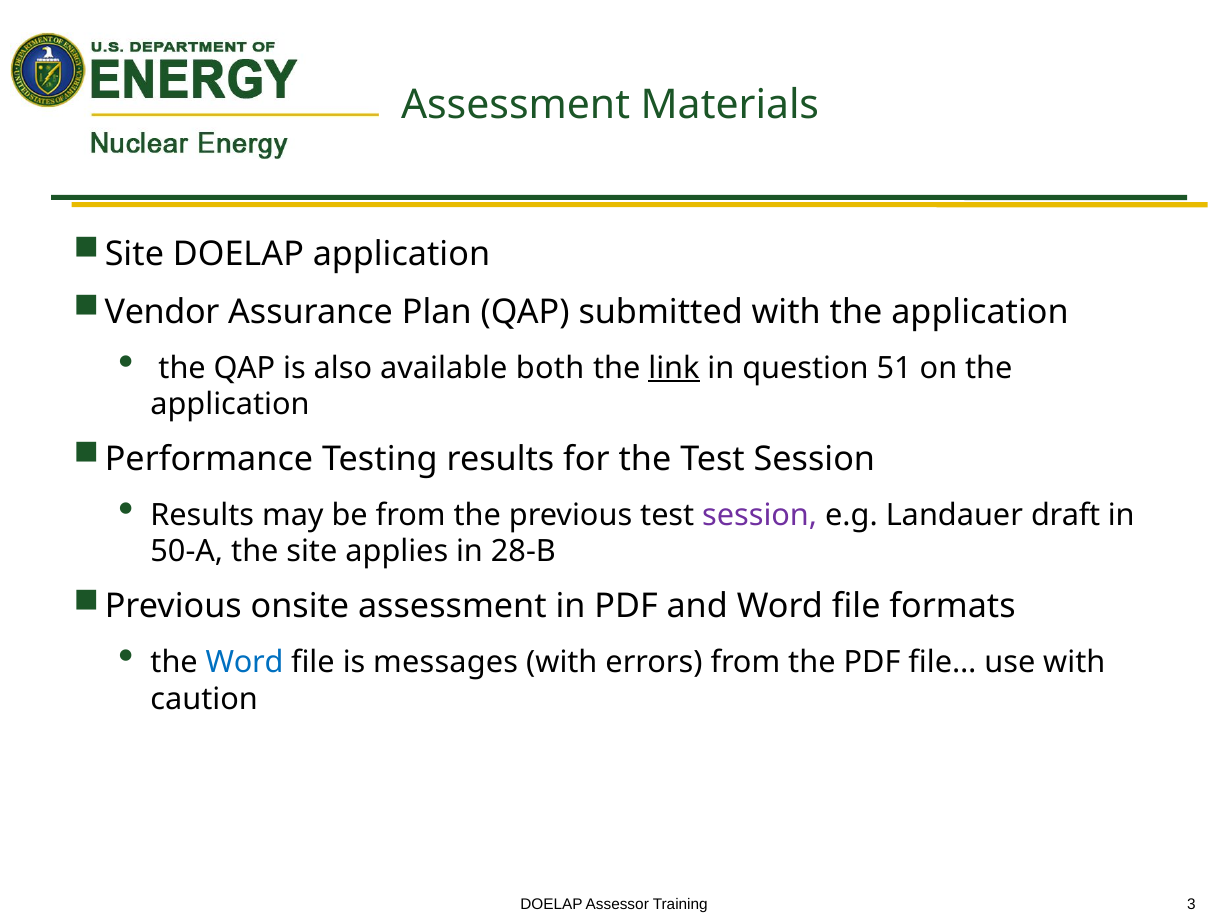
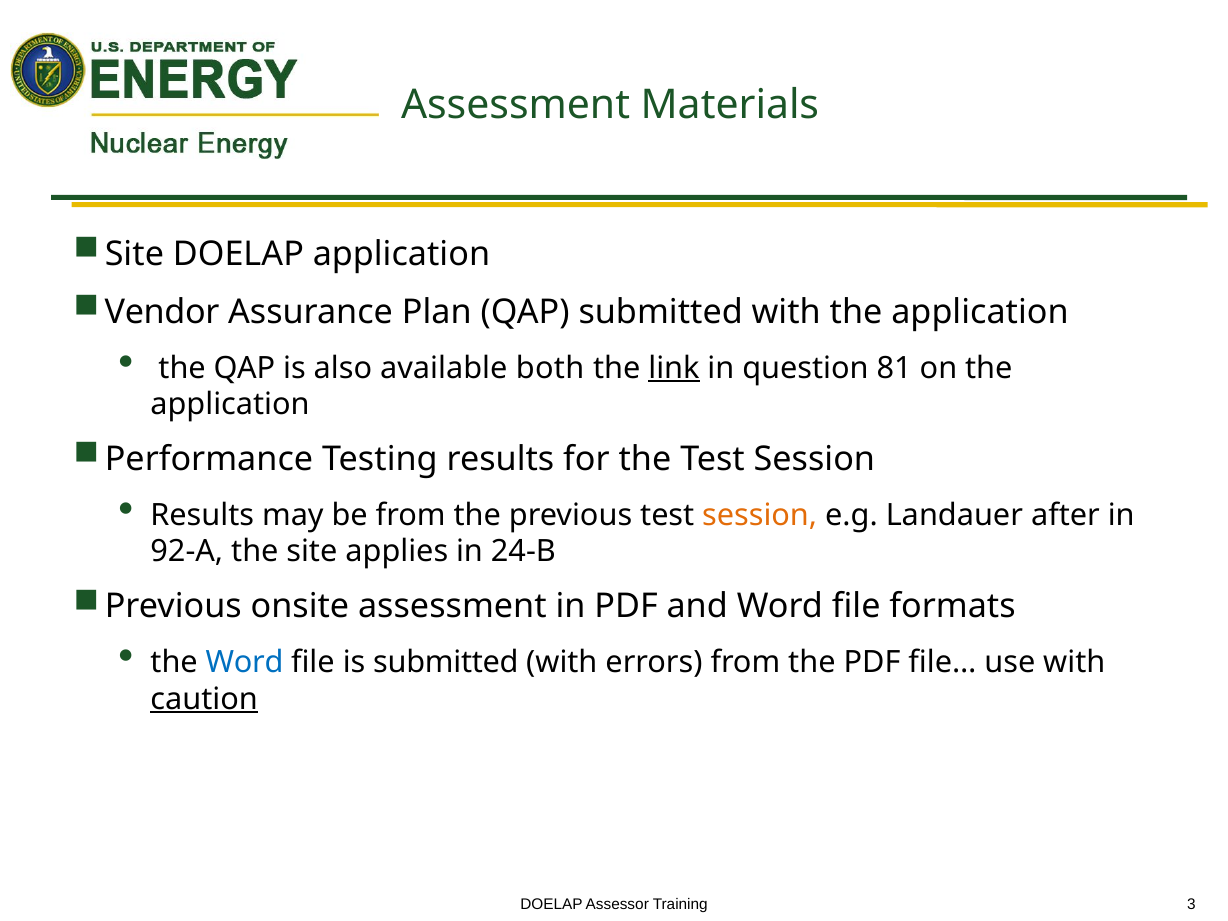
51: 51 -> 81 (894, 368)
session colour: purple -> orange (760, 515)
draft: draft -> after (1065, 515)
50-A: 50-A -> 92-A (187, 552)
28-B: 28-B -> 24-B (523, 552)
is messages: messages -> submitted (446, 662)
caution underline: none -> present (204, 699)
